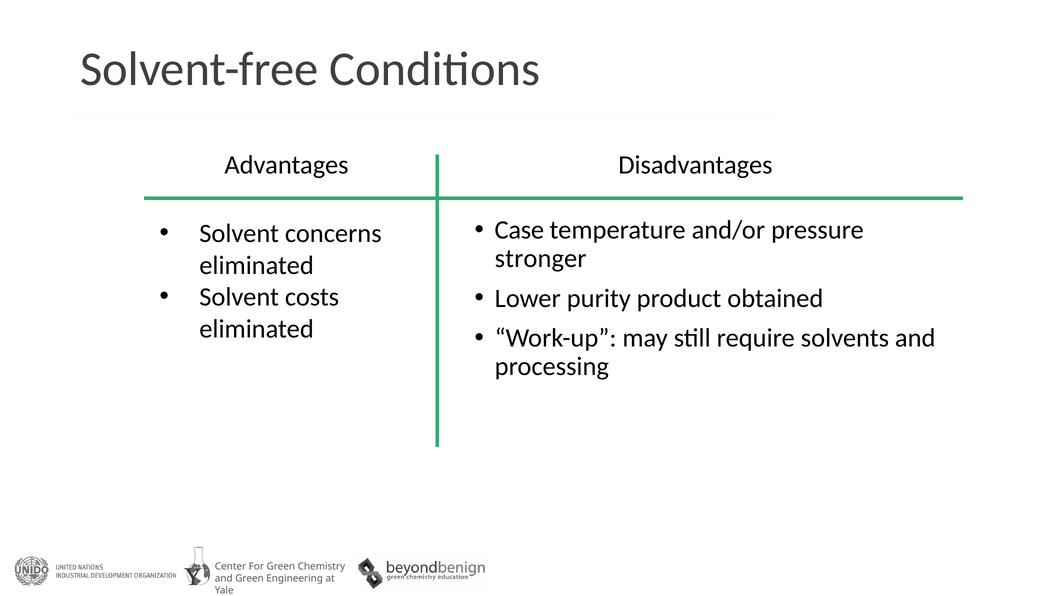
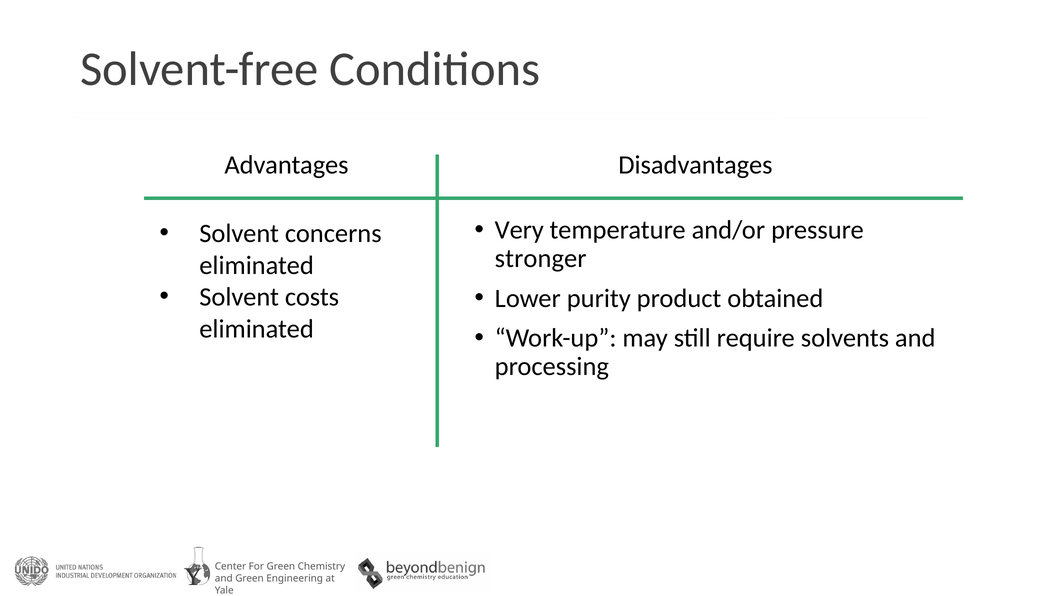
Case: Case -> Very (519, 230)
